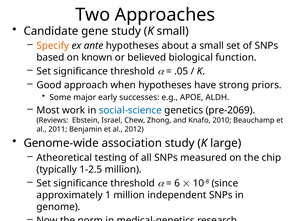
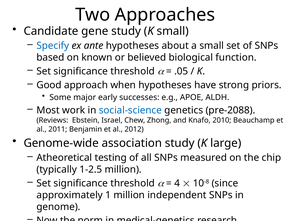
Specify colour: orange -> blue (53, 46)
pre-2069: pre-2069 -> pre-2088 (230, 110)
6: 6 -> 4 (177, 183)
